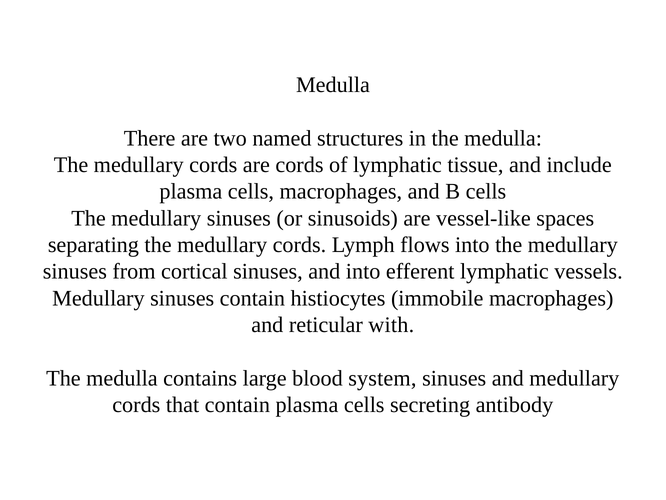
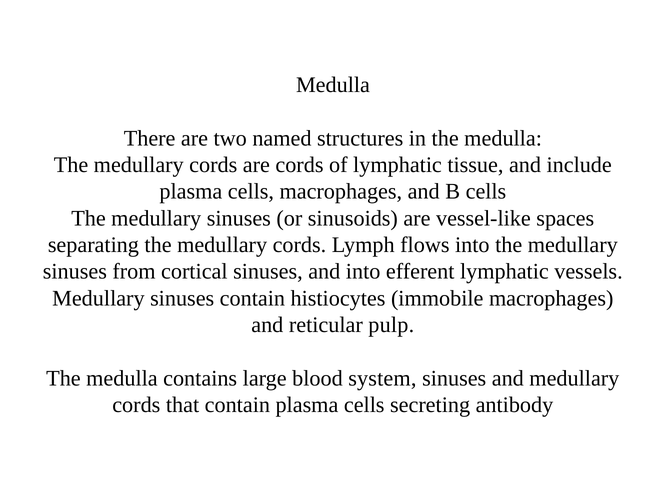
with: with -> pulp (391, 325)
